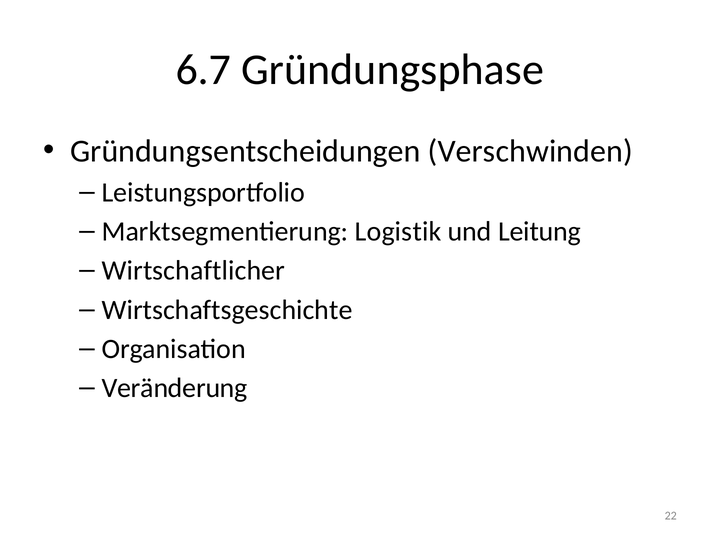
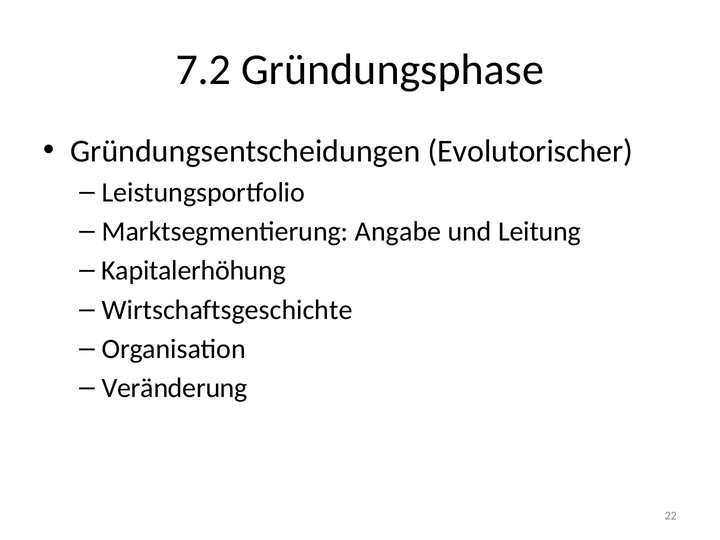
6.7: 6.7 -> 7.2 (203, 70)
Verschwinden: Verschwinden -> Evolutorischer (530, 151)
Logistik: Logistik -> Angabe (398, 232)
Wirtschaftlicher: Wirtschaftlicher -> Kapitalerhöhung (194, 271)
